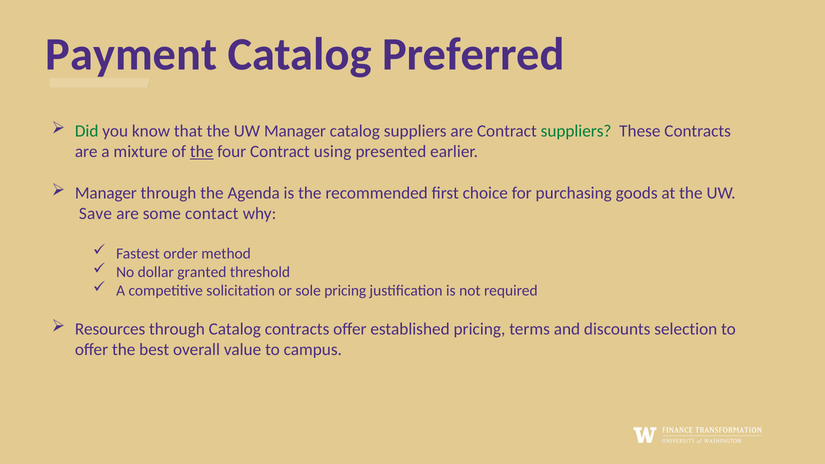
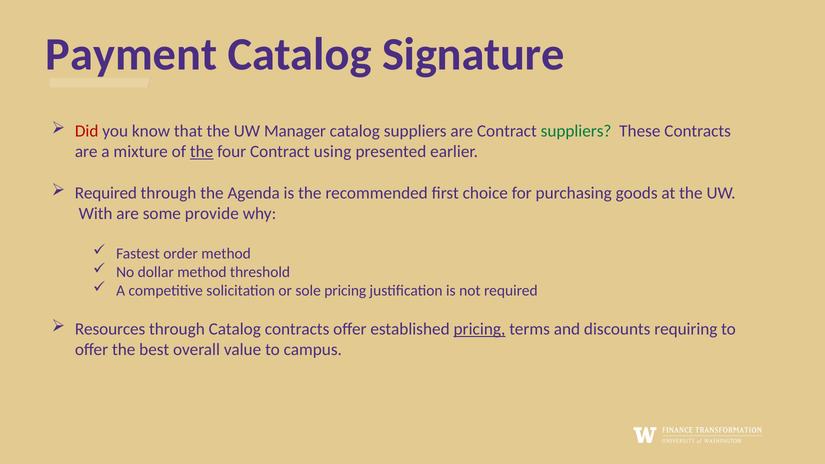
Preferred: Preferred -> Signature (473, 54)
Did colour: green -> red (87, 131)
Manager: Manager -> Required (106, 193)
Save: Save -> With (96, 214)
contact: contact -> provide (212, 214)
dollar granted: granted -> method (202, 272)
pricing underline: none -> present (479, 329)
selection: selection -> requiring (686, 329)
